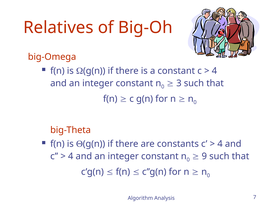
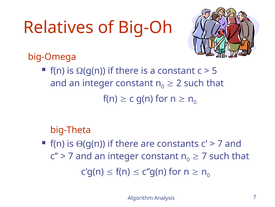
4: 4 -> 5 (214, 71)
3: 3 -> 2 (179, 83)
4: 4 -> 7 (220, 143)
4: 4 -> 7 (71, 156)
9: 9 -> 7 (204, 156)
